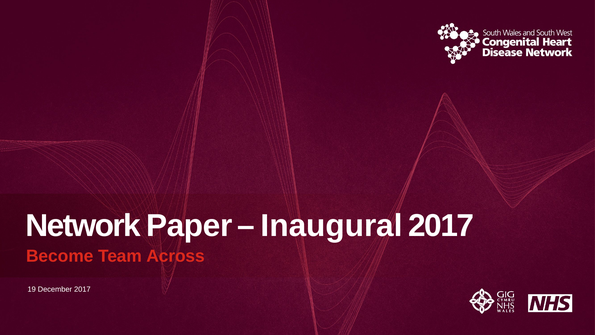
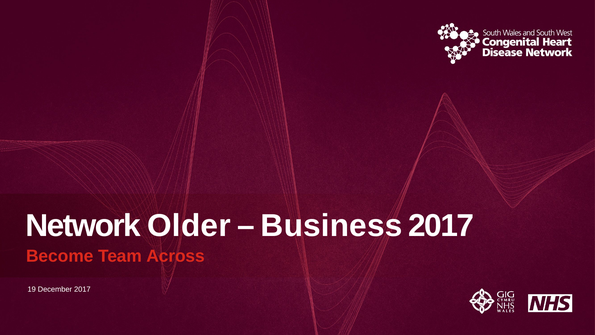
Paper: Paper -> Older (189, 226)
Inaugural: Inaugural -> Business (332, 226)
